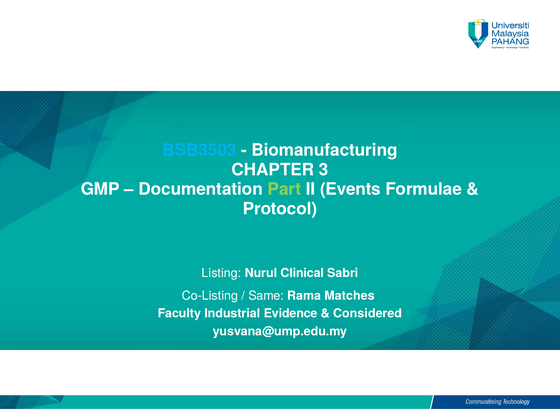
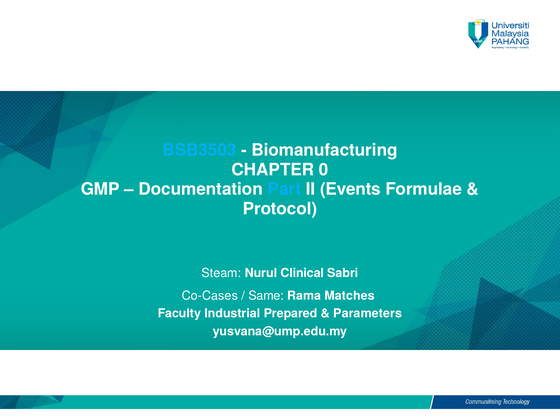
3: 3 -> 0 (324, 170)
Part colour: light green -> light blue (284, 189)
Listing: Listing -> Steam (221, 273)
Co-Listing: Co-Listing -> Co-Cases (210, 296)
Evidence: Evidence -> Prepared (291, 314)
Considered: Considered -> Parameters (368, 314)
